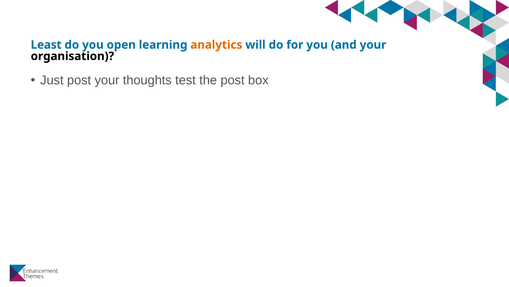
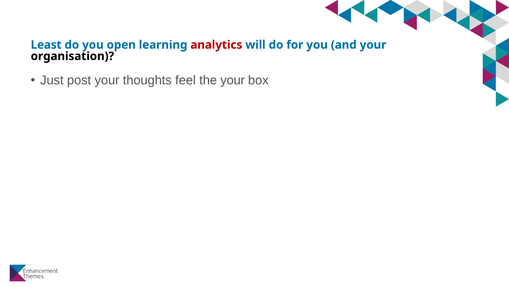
analytics colour: orange -> red (216, 45)
test: test -> feel (185, 80)
the post: post -> your (233, 80)
